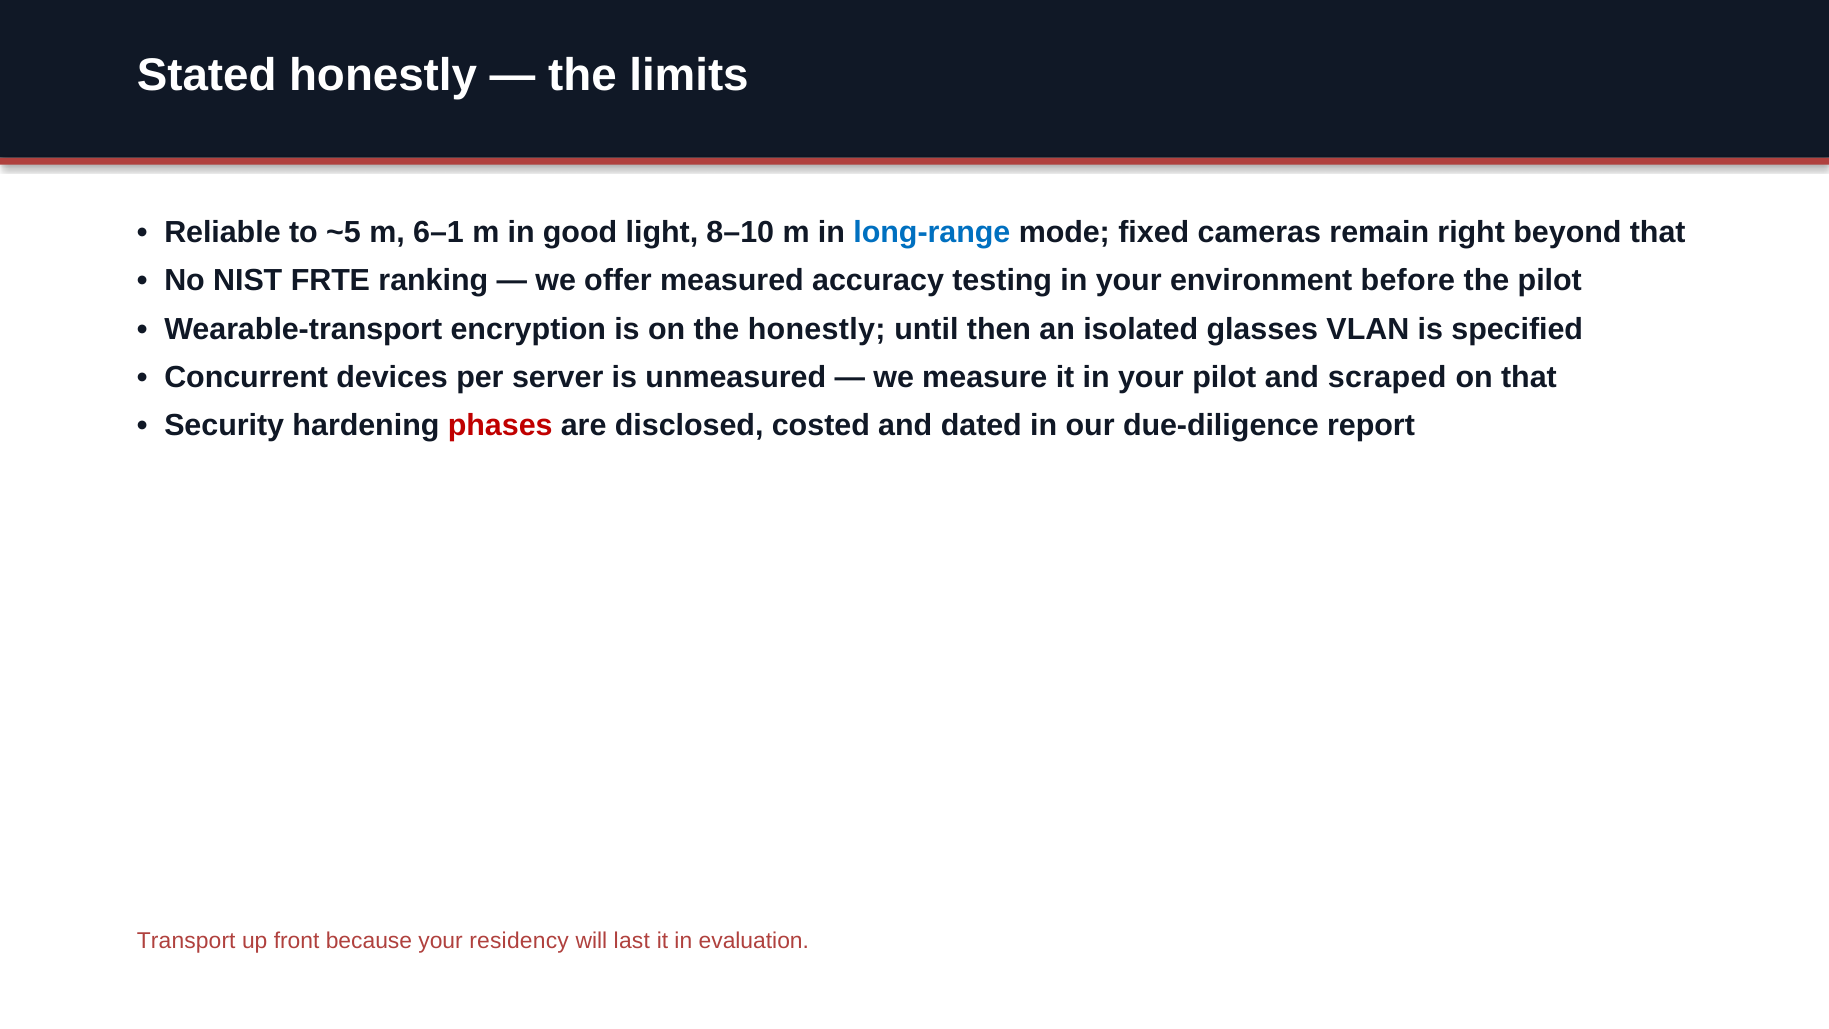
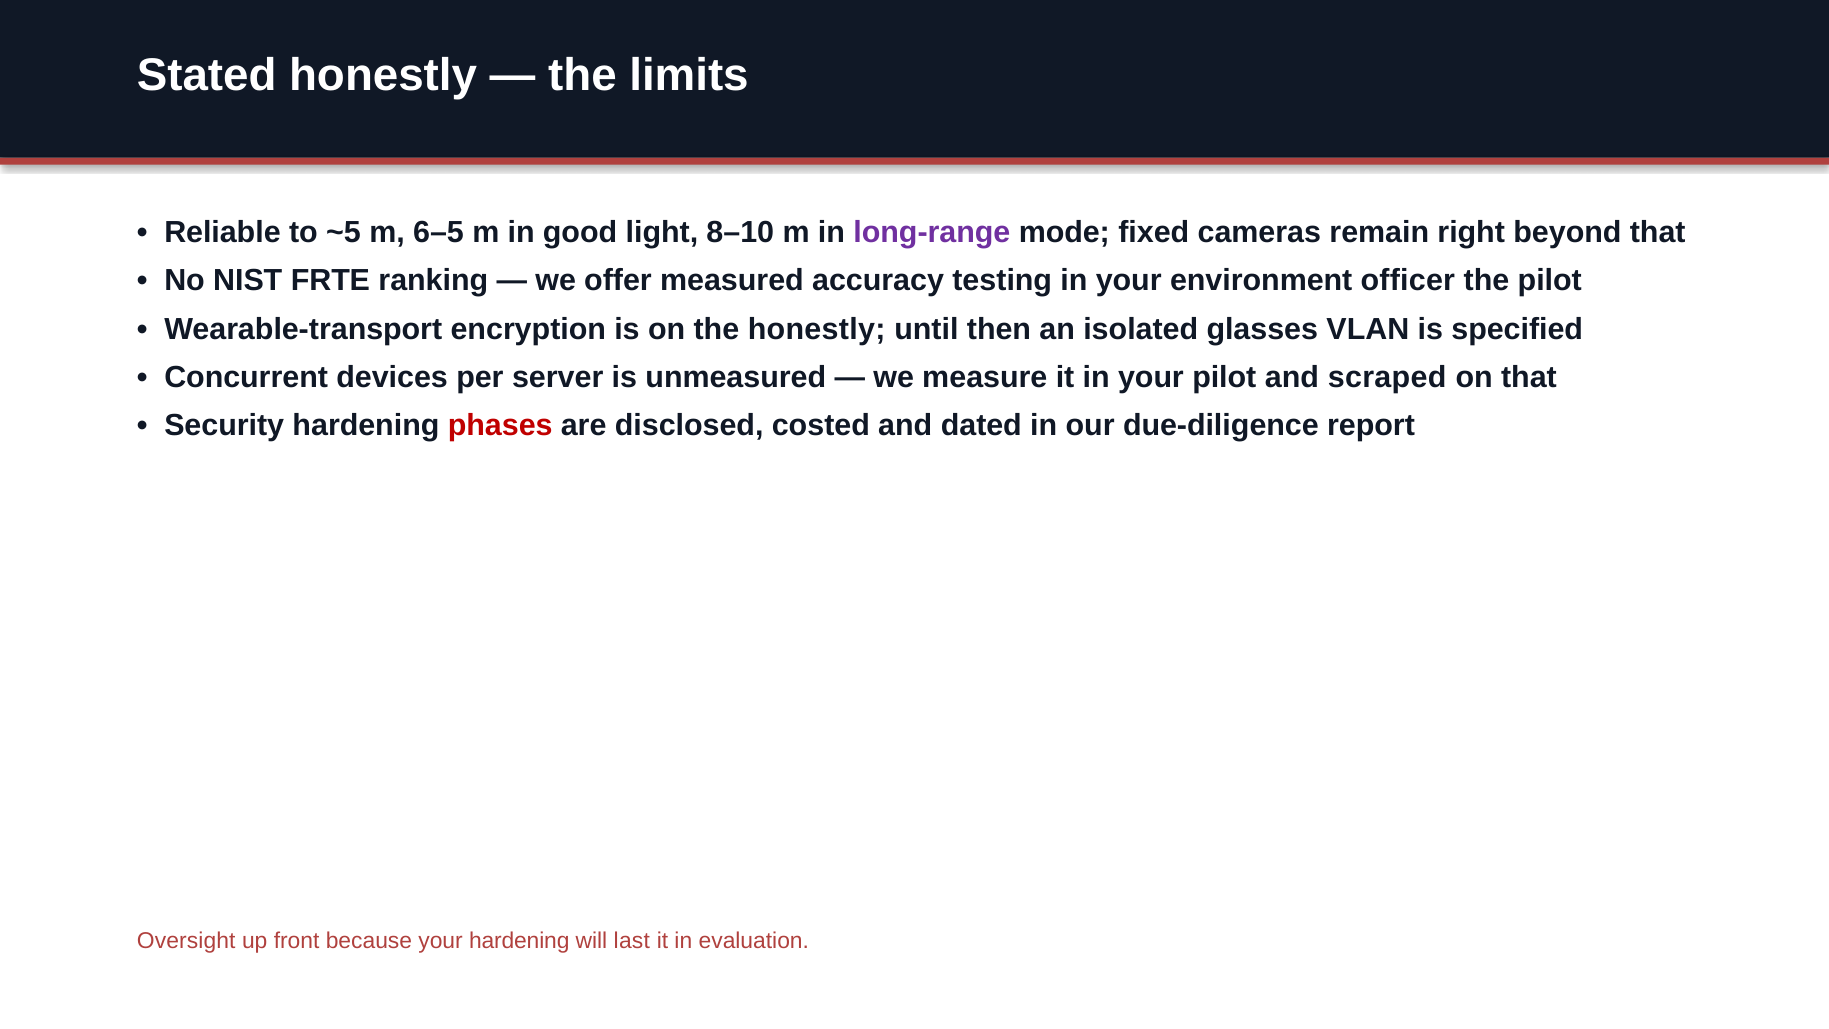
6–1: 6–1 -> 6–5 (438, 233)
long-range colour: blue -> purple (932, 233)
before: before -> officer (1408, 281)
Transport: Transport -> Oversight (186, 941)
your residency: residency -> hardening (519, 941)
